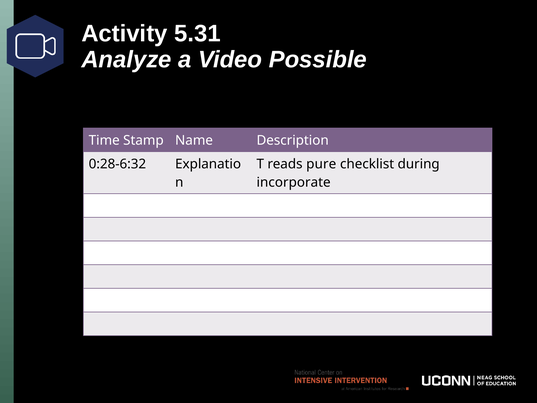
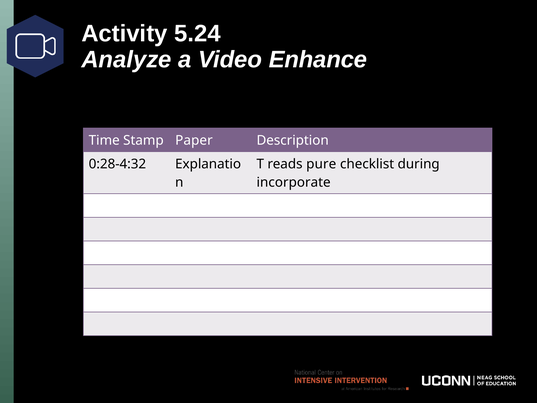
5.31: 5.31 -> 5.24 (197, 34)
Possible: Possible -> Enhance (318, 60)
Name: Name -> Paper (194, 140)
0:28-6:32: 0:28-6:32 -> 0:28-4:32 (117, 164)
